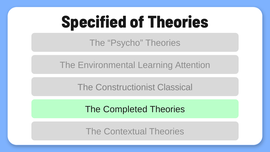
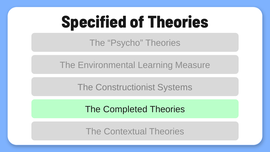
Attention: Attention -> Measure (193, 65)
Classical: Classical -> Systems (175, 87)
